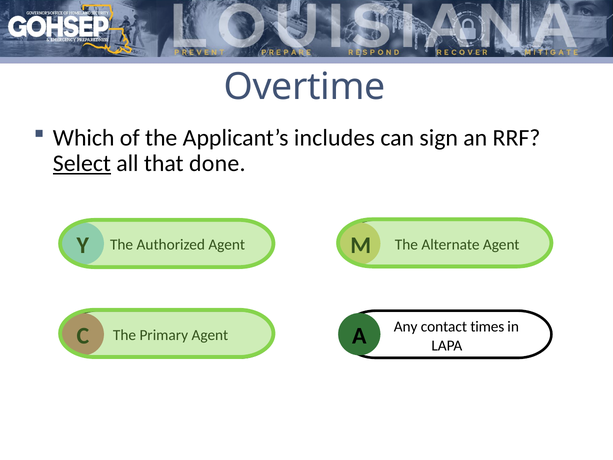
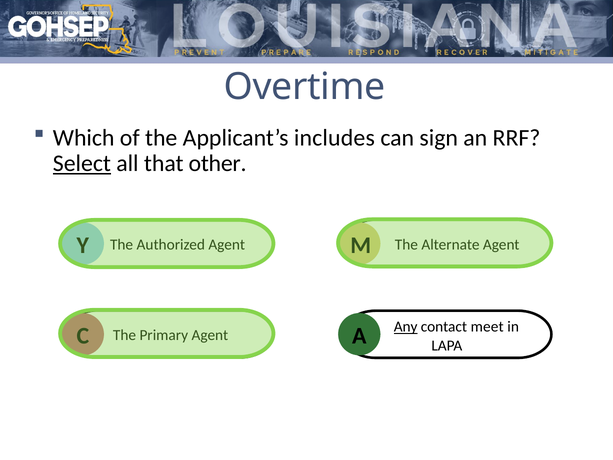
done: done -> other (218, 164)
Any underline: none -> present (406, 327)
times: times -> meet (487, 327)
